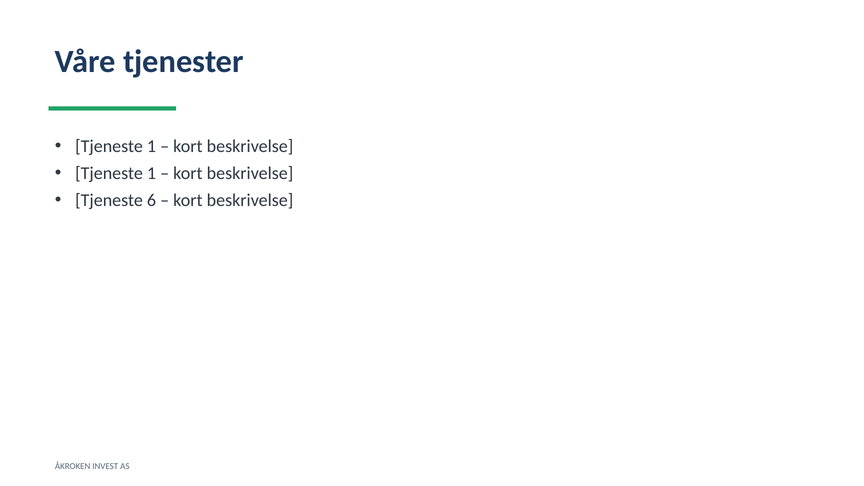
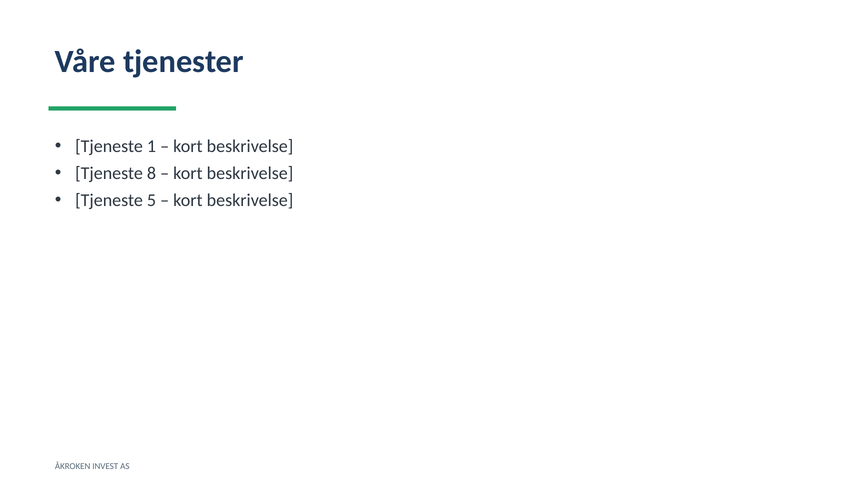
1: 1 -> 8 (151, 173)
6: 6 -> 5 (151, 200)
